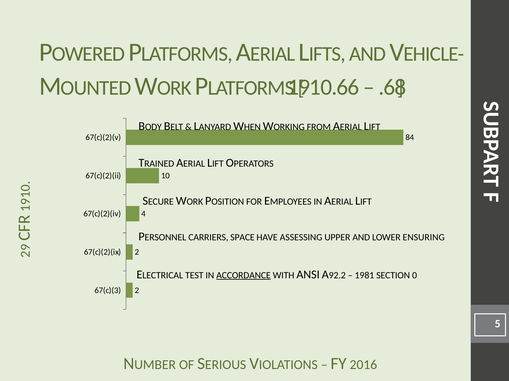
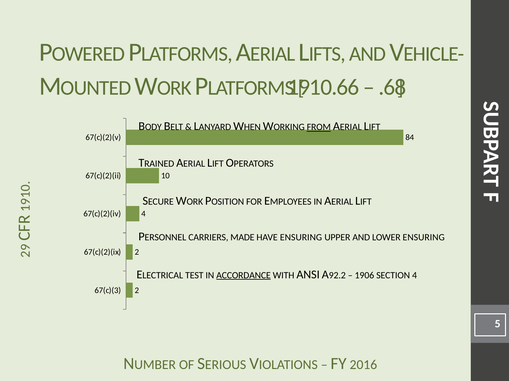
FROM underline: none -> present (319, 127)
SPACE: SPACE -> MADE (242, 238)
HAVE ASSESSING: ASSESSING -> ENSURING (301, 238)
1981: 1981 -> 1906 (364, 276)
SECTION 0: 0 -> 4 (415, 276)
